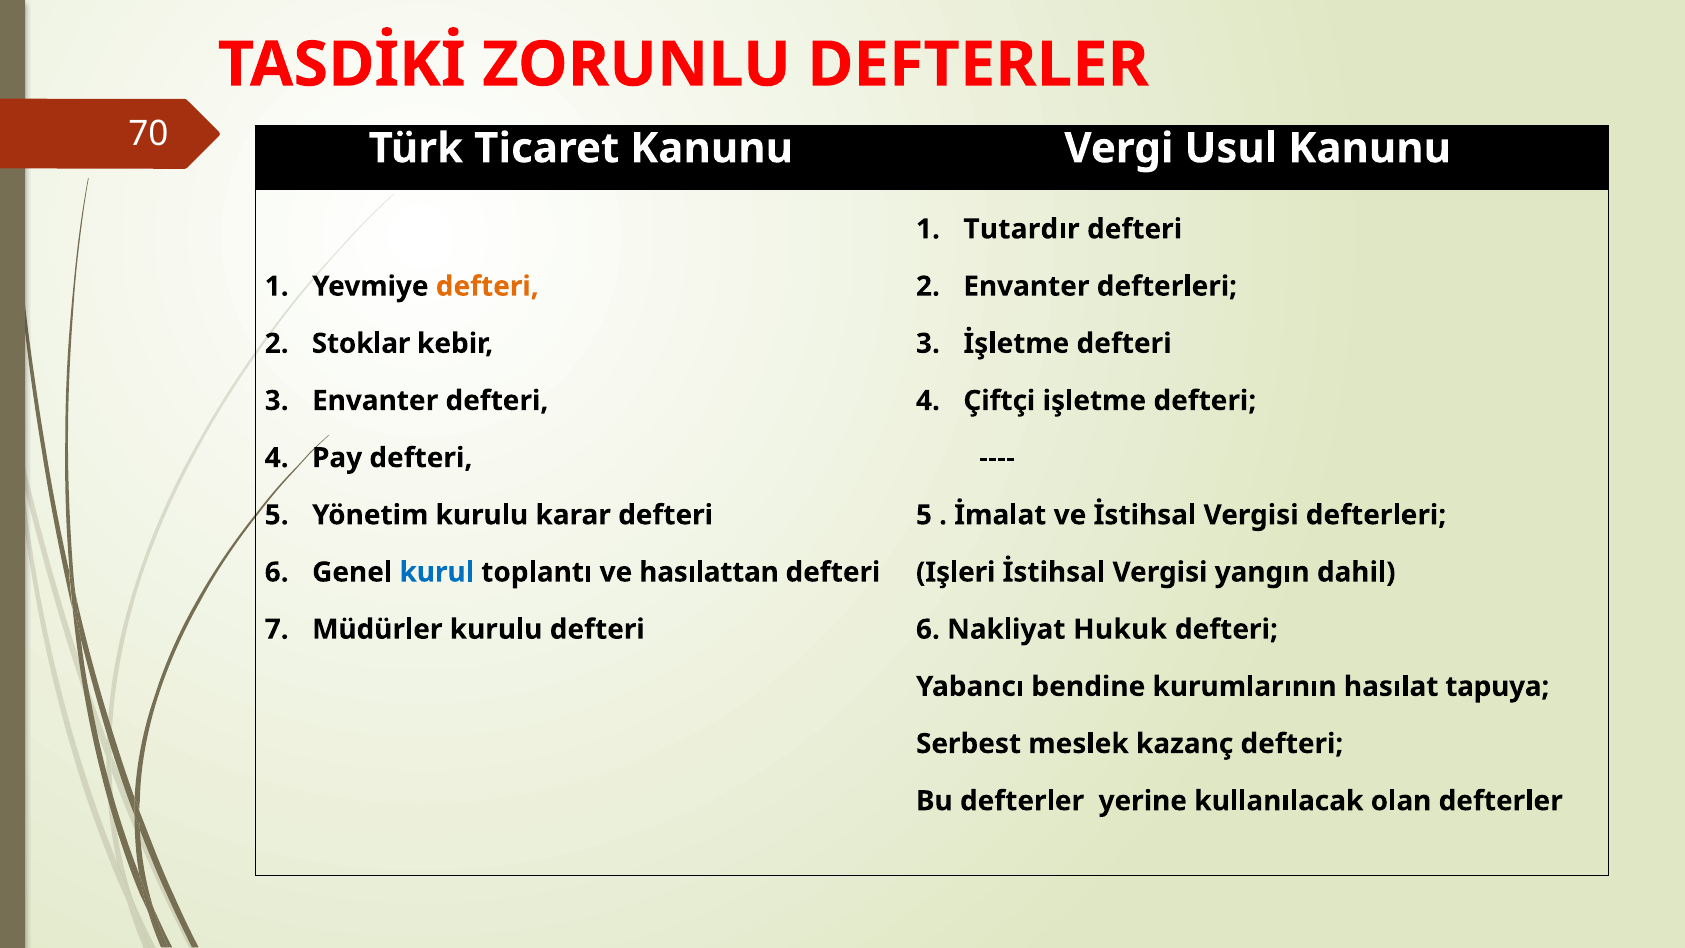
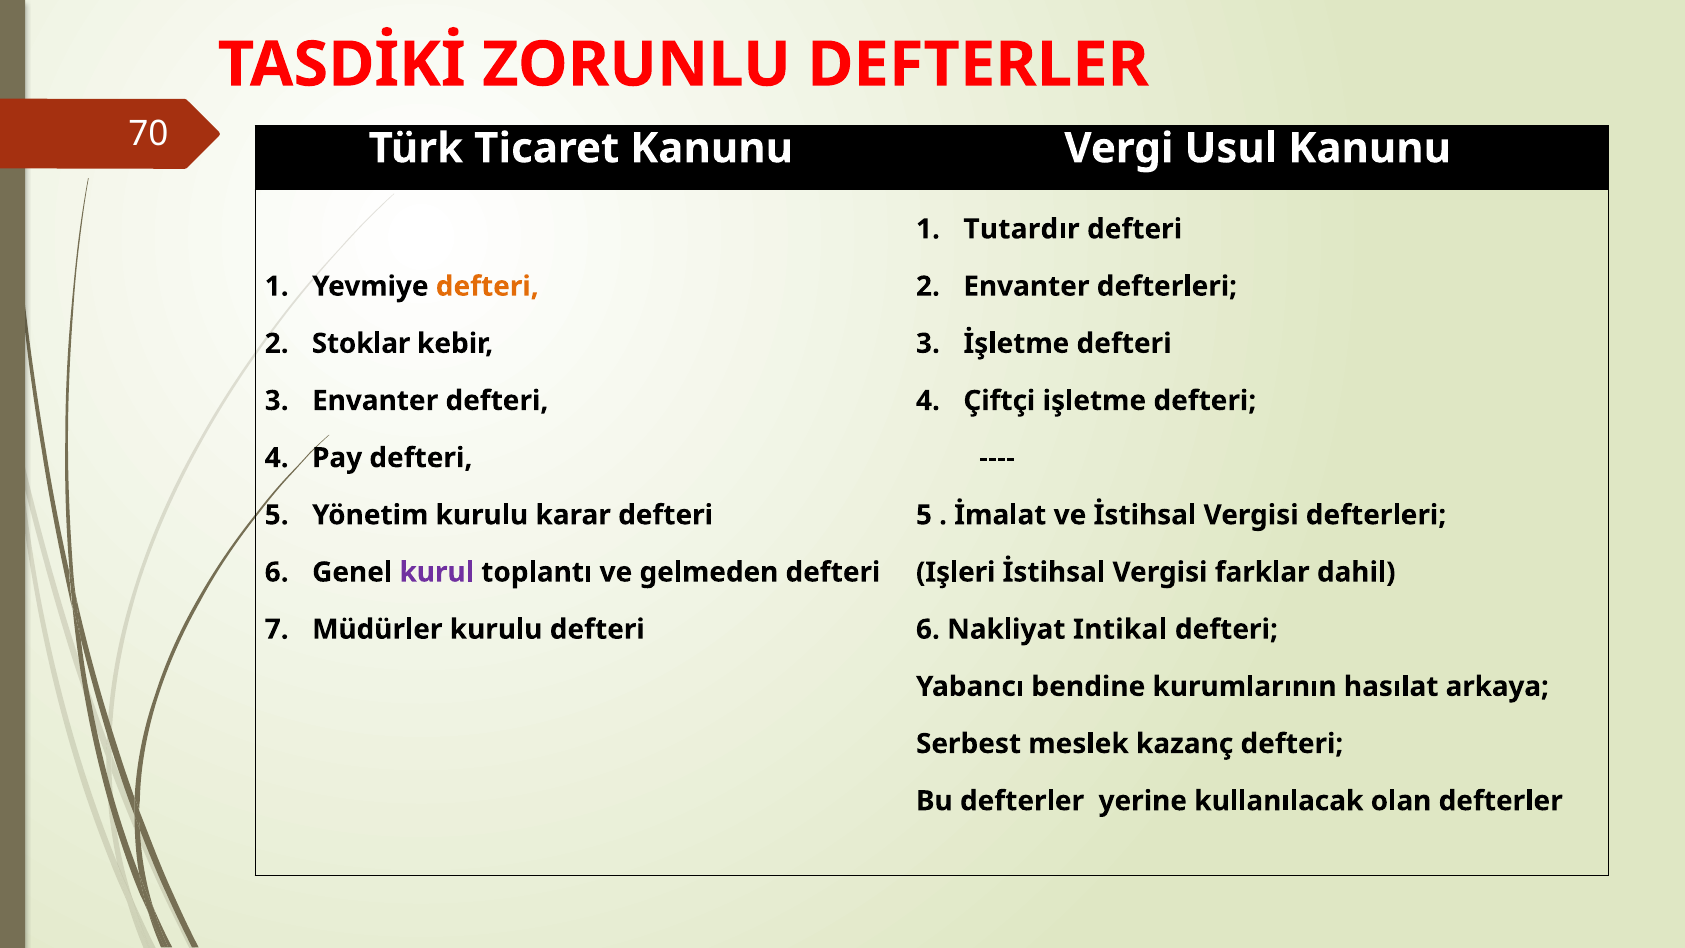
kurul colour: blue -> purple (437, 572)
hasılattan: hasılattan -> gelmeden (709, 572)
yangın: yangın -> farklar (1262, 572)
Hukuk: Hukuk -> Intikal (1120, 629)
tapuya: tapuya -> arkaya (1497, 686)
